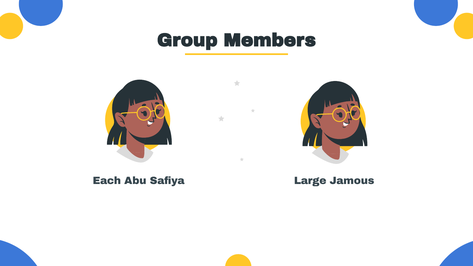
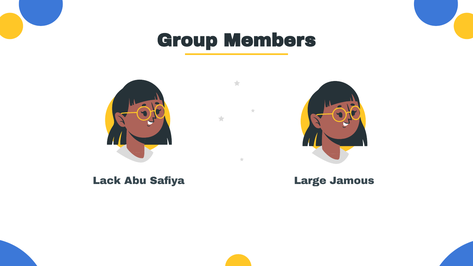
Each: Each -> Lack (107, 181)
